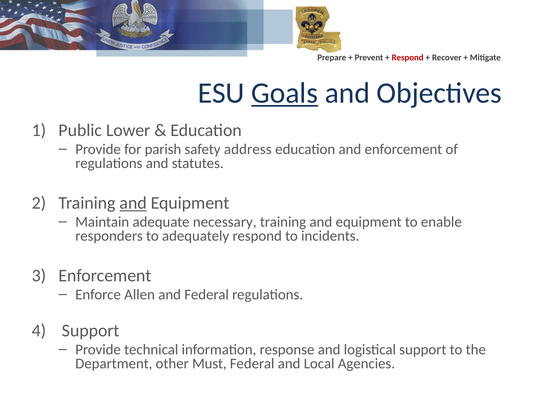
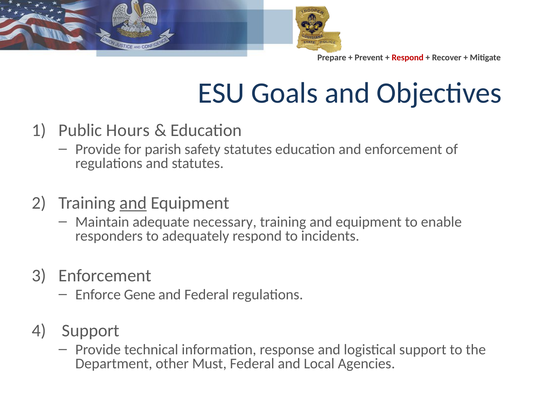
Goals underline: present -> none (285, 93)
Lower: Lower -> Hours (128, 130)
safety address: address -> statutes (248, 149)
Allen: Allen -> Gene (140, 294)
